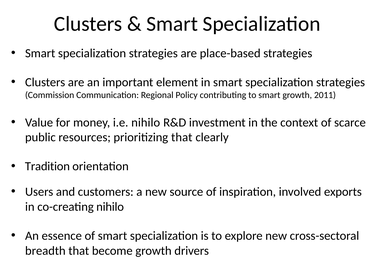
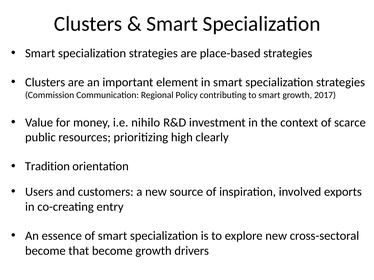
2011: 2011 -> 2017 (325, 95)
prioritizing that: that -> high (182, 138)
co-creating nihilo: nihilo -> entry (110, 207)
breadth: breadth -> become (45, 251)
